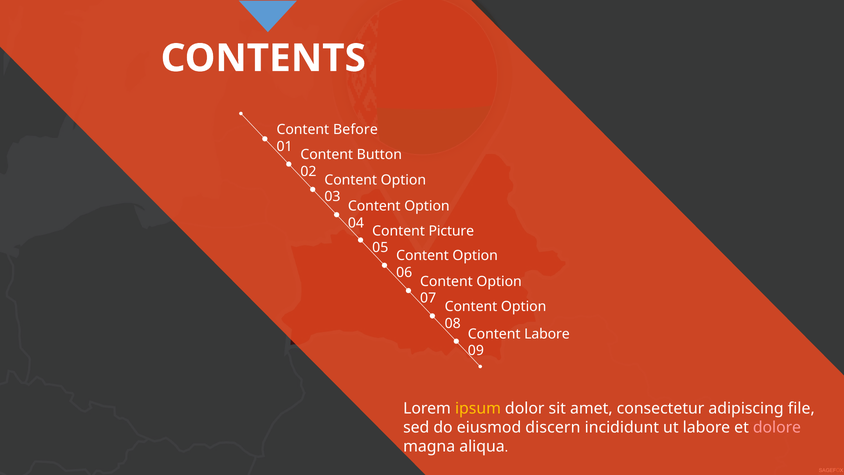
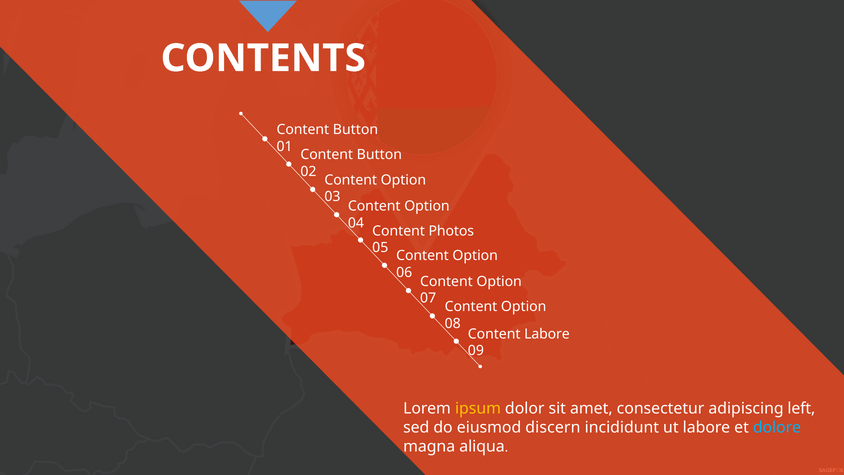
Before: Before -> Button (356, 130)
Picture: Picture -> Photos (451, 231)
file: file -> left (801, 408)
dolore colour: pink -> light blue (777, 427)
